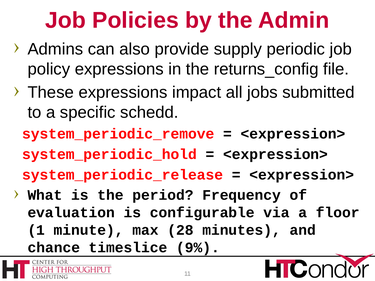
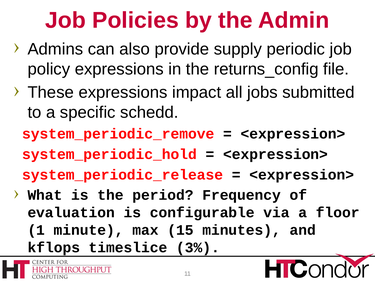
28: 28 -> 15 (180, 230)
chance: chance -> kflops (54, 248)
9%: 9% -> 3% (198, 248)
